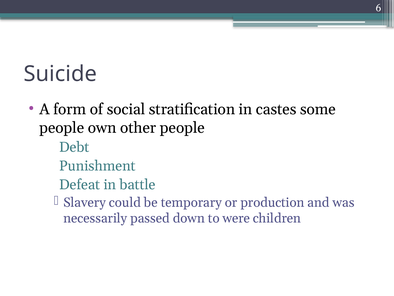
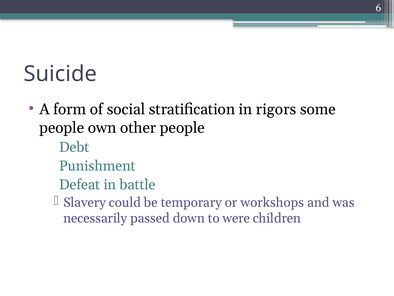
castes: castes -> rigors (276, 109)
production: production -> workshops (272, 202)
